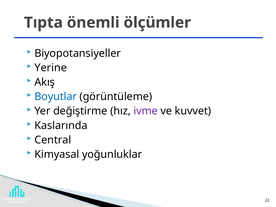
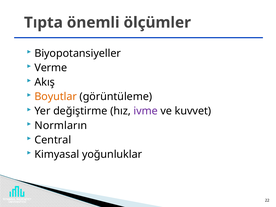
Yerine: Yerine -> Verme (51, 68)
Boyutlar colour: blue -> orange (56, 97)
Kaslarında: Kaslarında -> Normların (61, 125)
